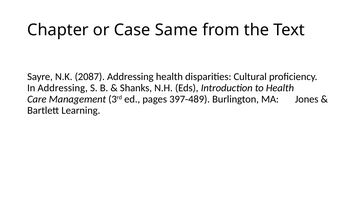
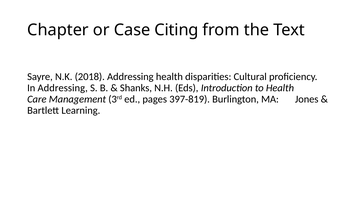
Same: Same -> Citing (177, 30)
2087: 2087 -> 2018 (90, 77)
397-489: 397-489 -> 397-819 (190, 99)
